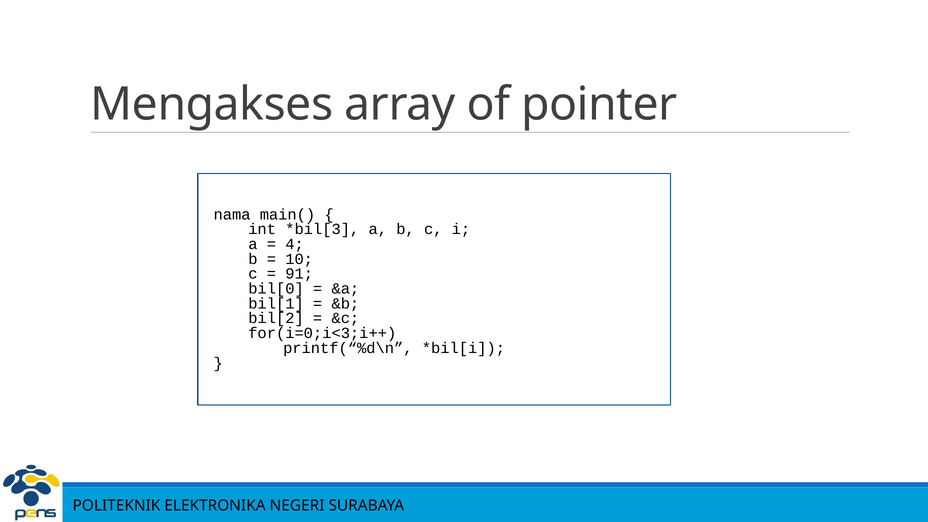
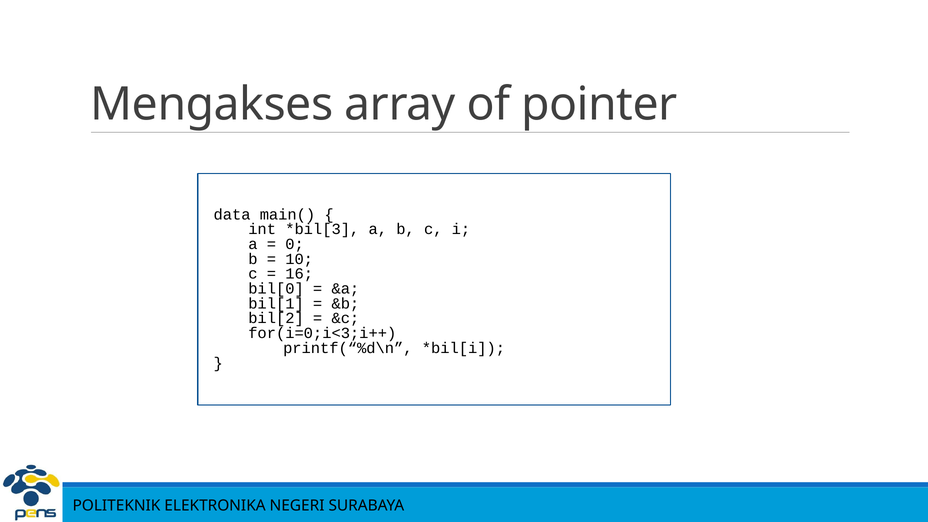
nama: nama -> data (232, 214)
4: 4 -> 0 (295, 244)
91: 91 -> 16 (299, 274)
